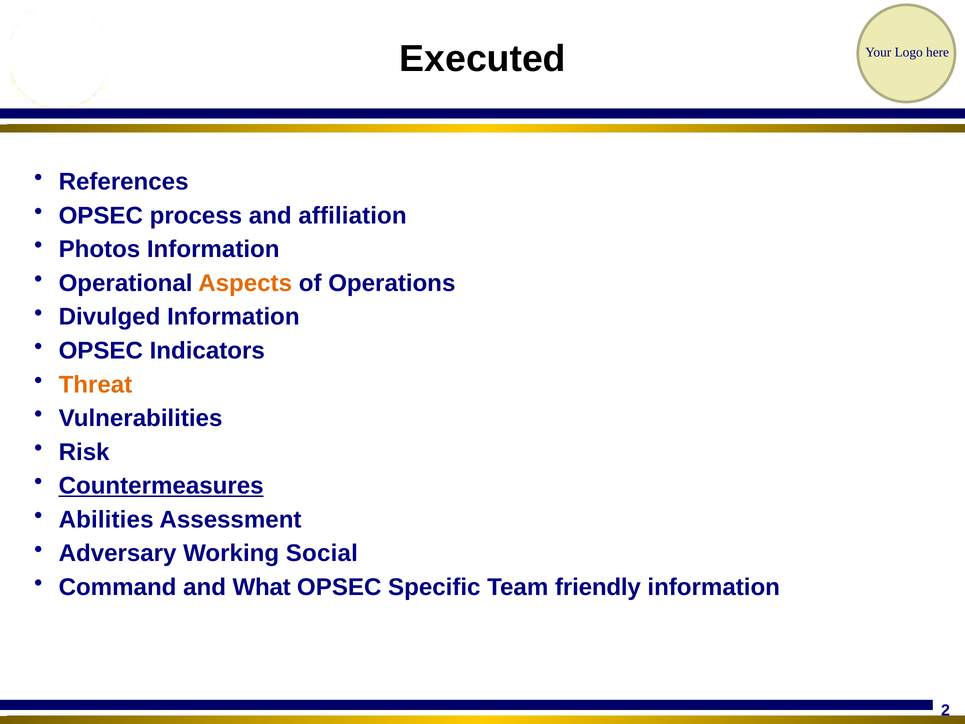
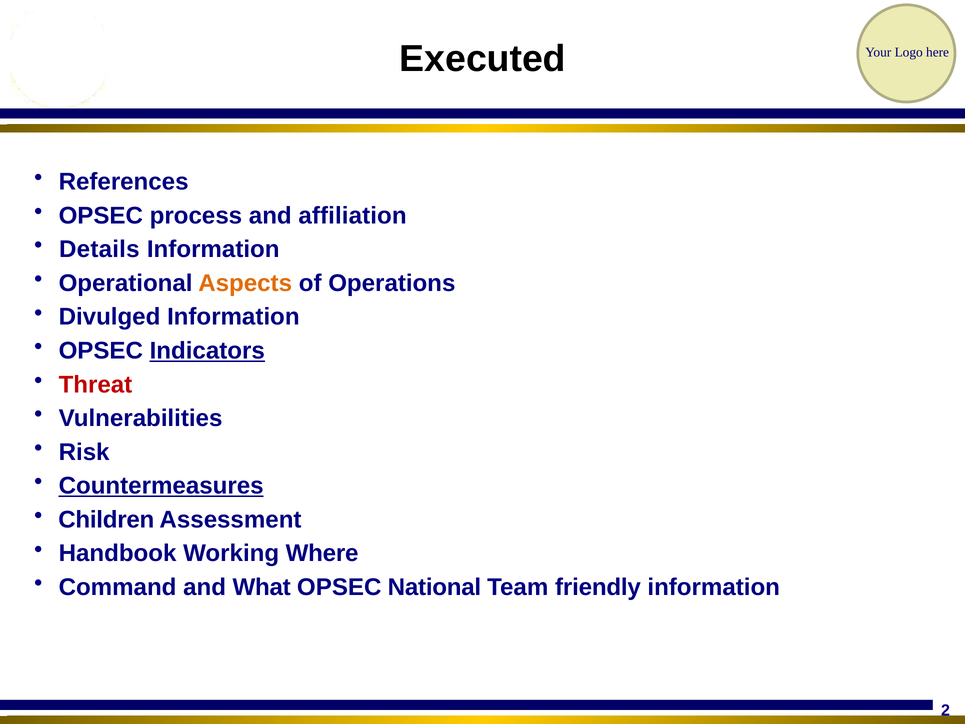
Photos: Photos -> Details (99, 249)
Indicators underline: none -> present (207, 351)
Threat colour: orange -> red (95, 384)
Abilities: Abilities -> Children (106, 520)
Adversary: Adversary -> Handbook (118, 553)
Social: Social -> Where (322, 553)
Specific: Specific -> National (434, 587)
